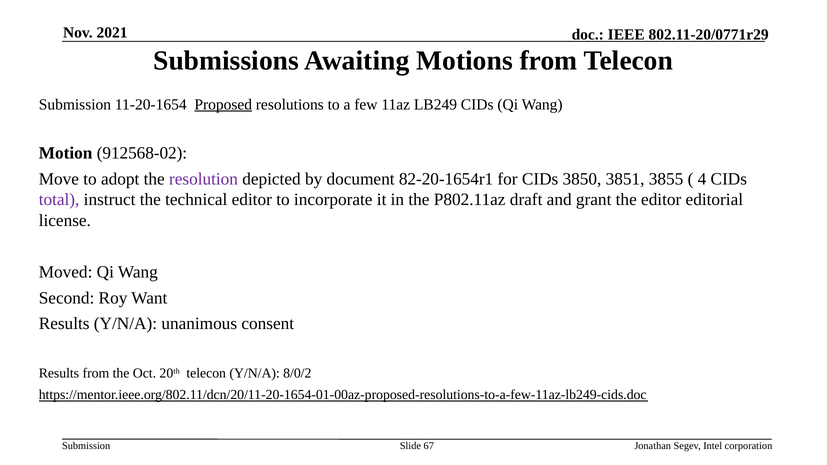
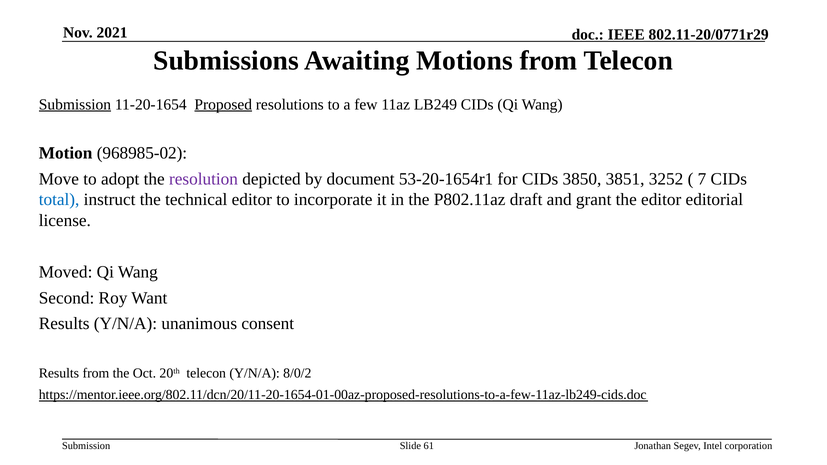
Submission underline: none -> present (75, 104)
912568-02: 912568-02 -> 968985-02 (142, 153)
82-20-1654r1: 82-20-1654r1 -> 53-20-1654r1 (446, 179)
3855: 3855 -> 3252 (666, 179)
4: 4 -> 7 (702, 179)
total colour: purple -> blue (59, 200)
67: 67 -> 61 (429, 446)
